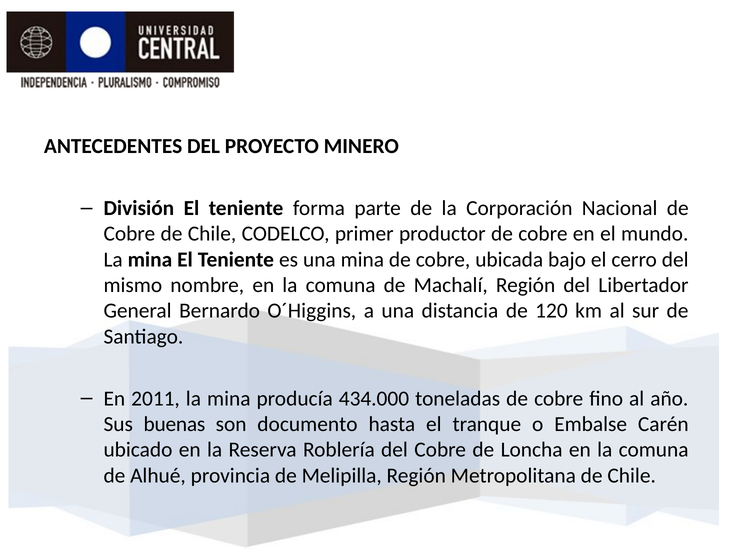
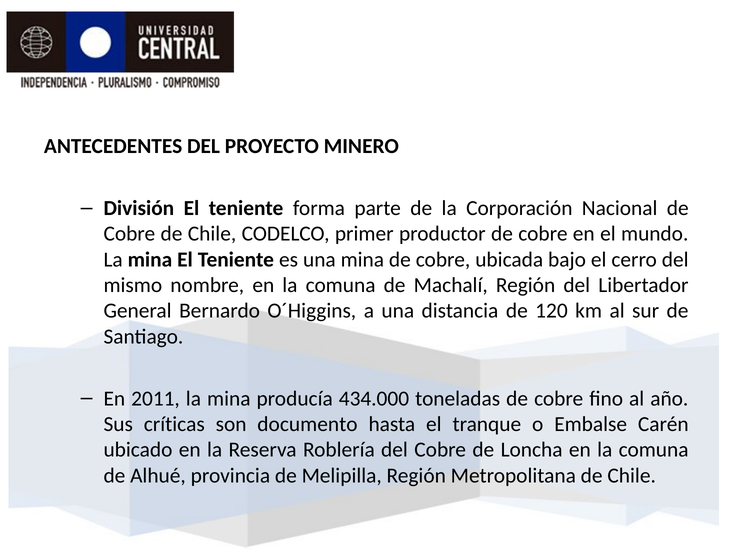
buenas: buenas -> críticas (174, 424)
